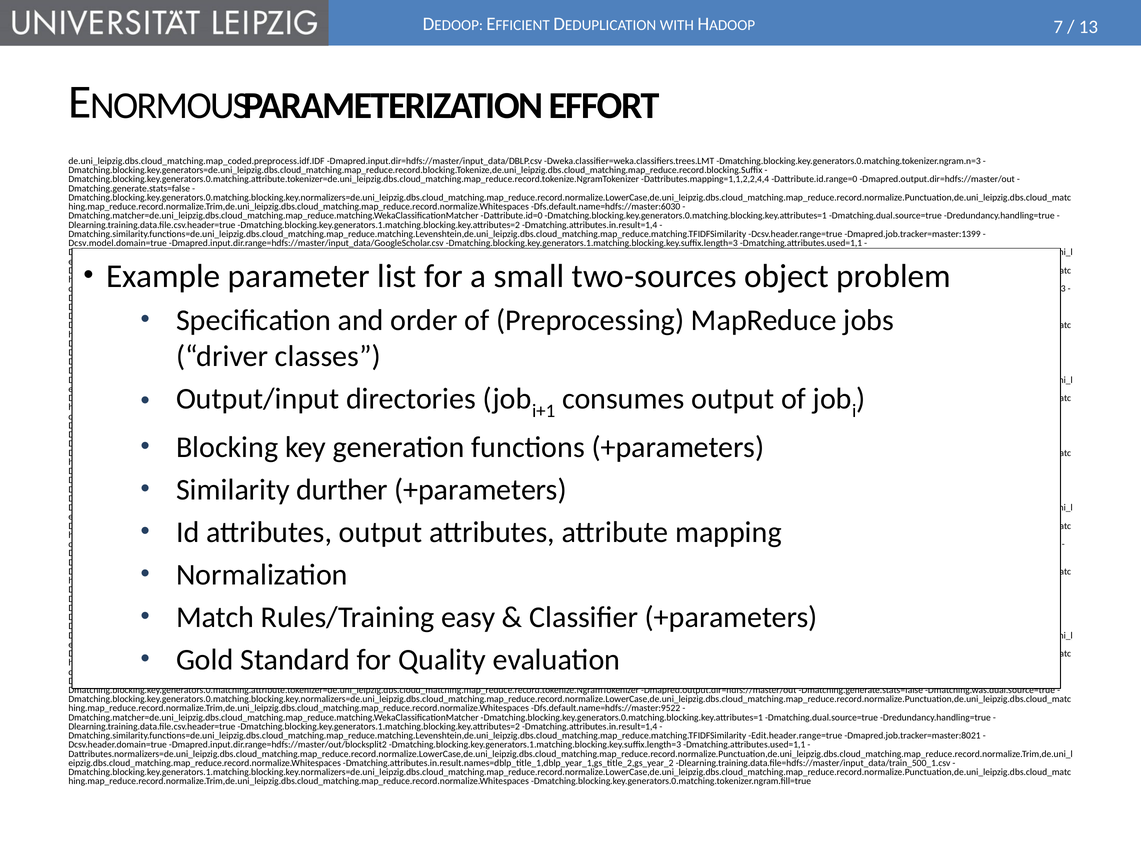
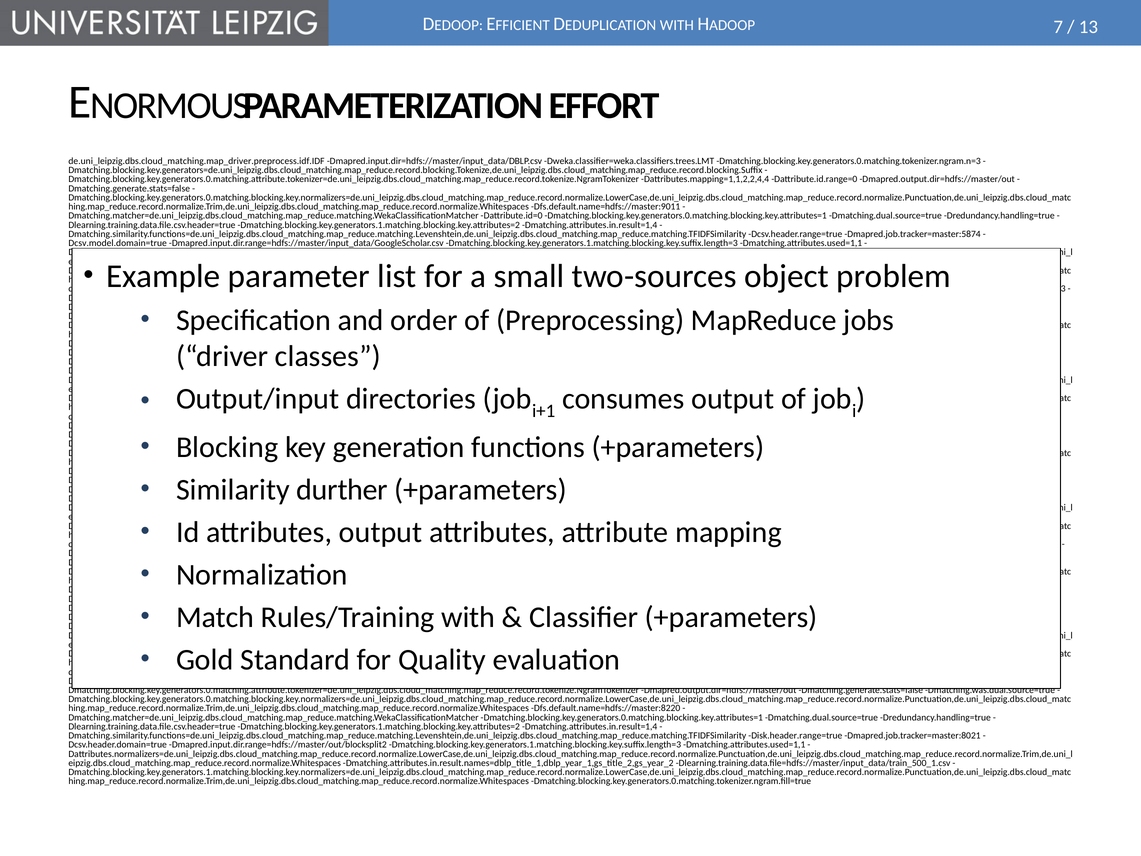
de.uni_leipzig.dbs.cloud_matching.map_coded.preprocess.idf.IDF: de.uni_leipzig.dbs.cloud_matching.map_coded.preprocess.idf.IDF -> de.uni_leipzig.dbs.cloud_matching.map_driver.preprocess.idf.IDF (197, 161)
Dfs.default.name=hdfs://master:6030: Dfs.default.name=hdfs://master:6030 -> Dfs.default.name=hdfs://master:9011 (606, 207)
Dmapred.job.tracker=master:1399: Dmapred.job.tracker=master:1399 -> Dmapred.job.tracker=master:5874 (913, 234)
easy: easy -> with (468, 617)
Dfs.default.name=hdfs://master:9522: Dfs.default.name=hdfs://master:9522 -> Dfs.default.name=hdfs://master:8220 (606, 708)
Edit.header.range=true: Edit.header.range=true -> Disk.header.range=true (795, 735)
